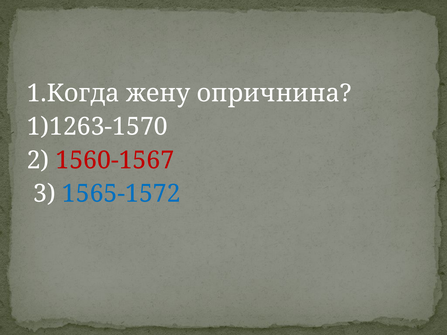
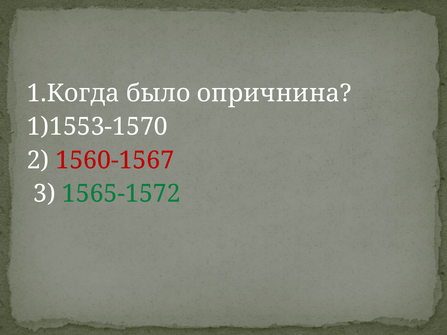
жену: жену -> было (158, 93)
1)1263-1570: 1)1263-1570 -> 1)1553-1570 (97, 127)
1565-1572 colour: blue -> green (121, 194)
